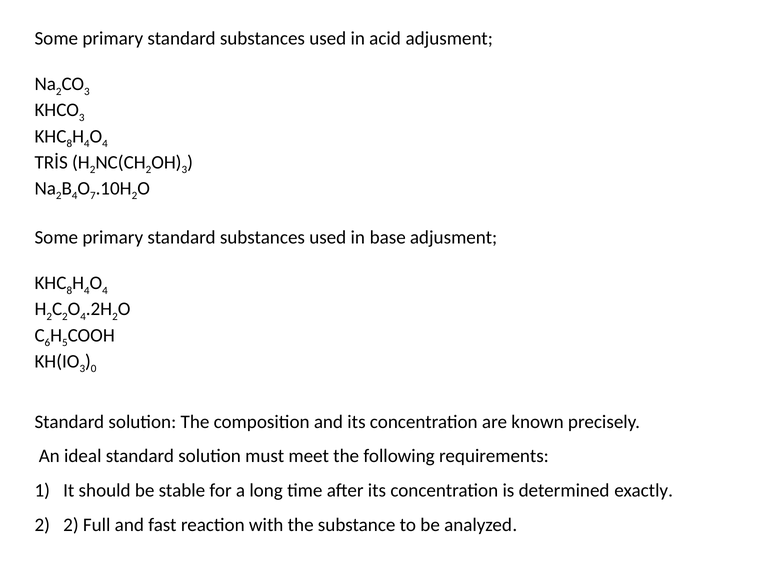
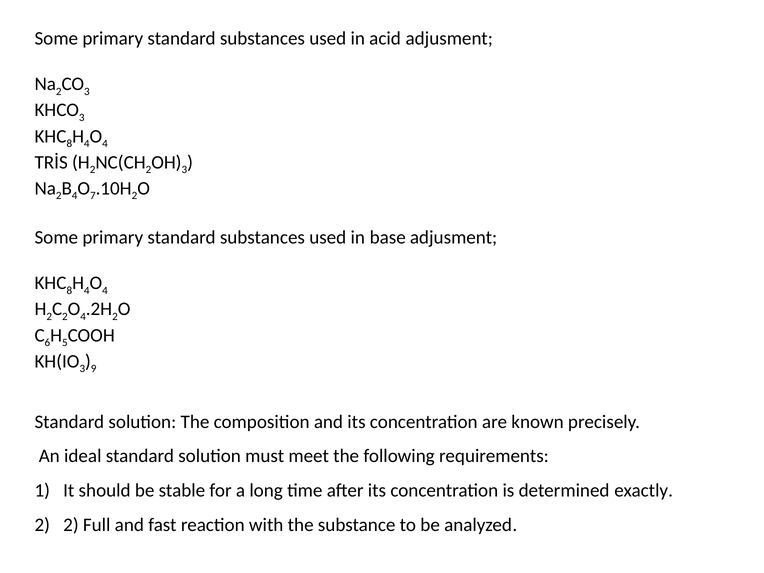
0: 0 -> 9 (94, 369)
